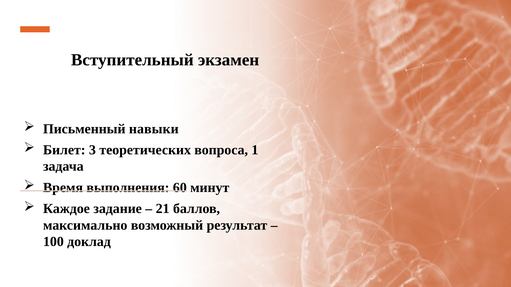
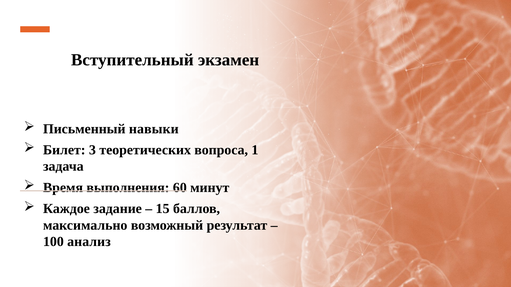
21: 21 -> 15 (163, 209)
доклад: доклад -> анализ (89, 242)
